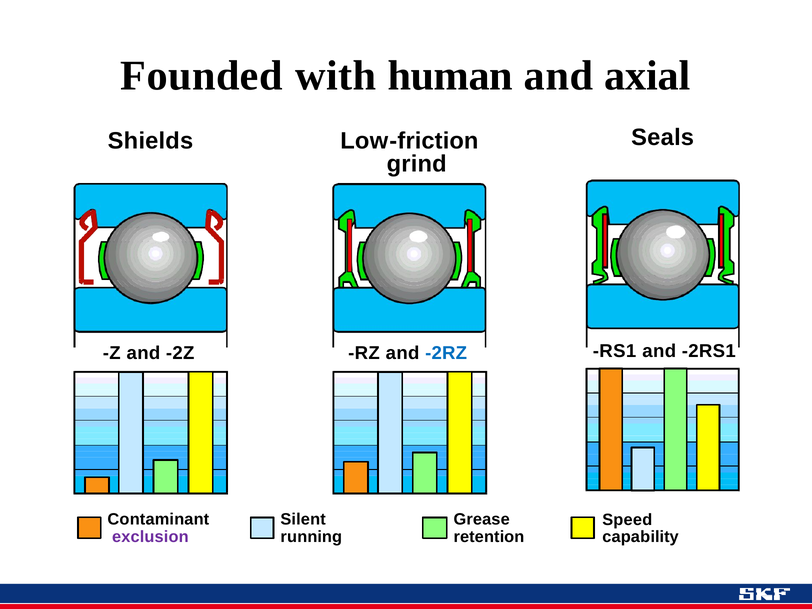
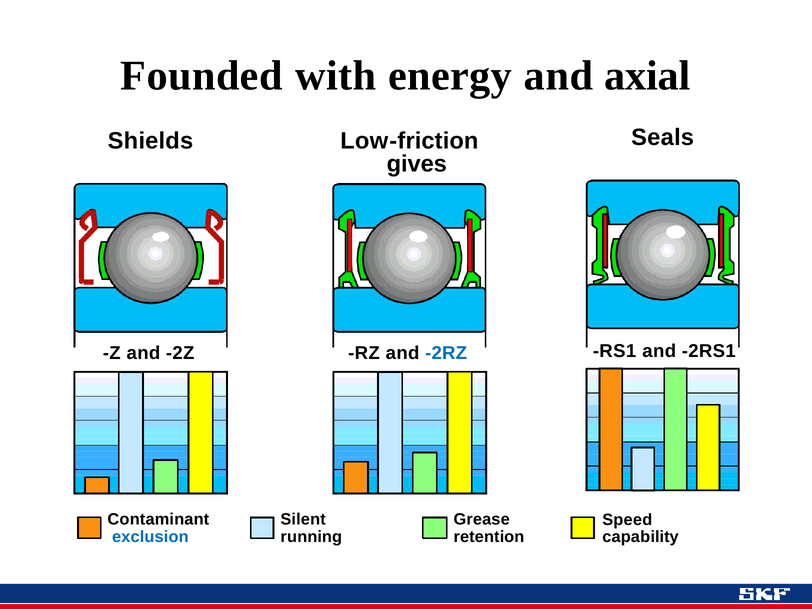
human: human -> energy (450, 76)
grind: grind -> gives (417, 164)
exclusion colour: purple -> blue (150, 537)
